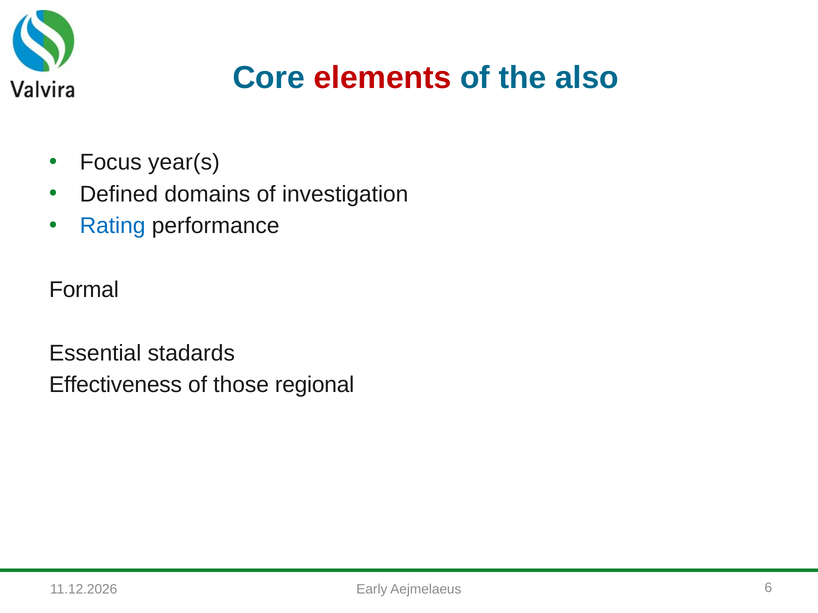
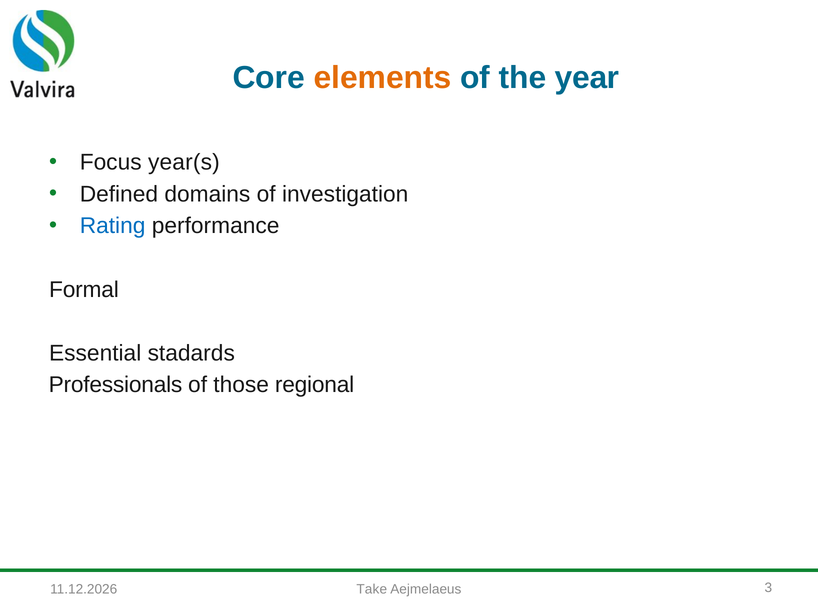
elements colour: red -> orange (382, 78)
also: also -> year (587, 78)
Effectiveness: Effectiveness -> Professionals (116, 385)
Early: Early -> Take (372, 590)
6: 6 -> 3 (768, 588)
